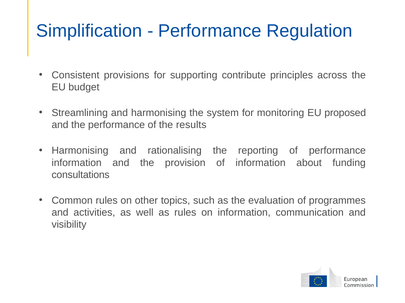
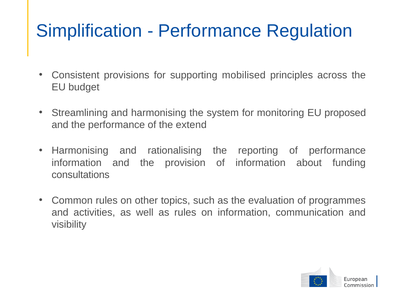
contribute: contribute -> mobilised (244, 75)
results: results -> extend (191, 125)
